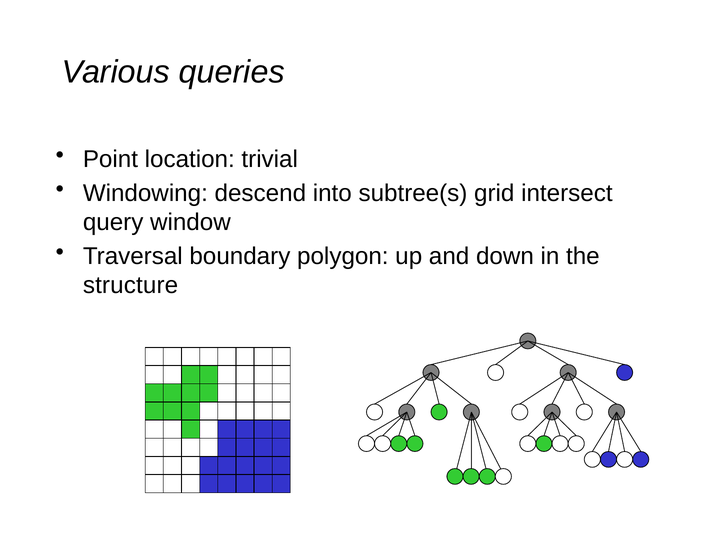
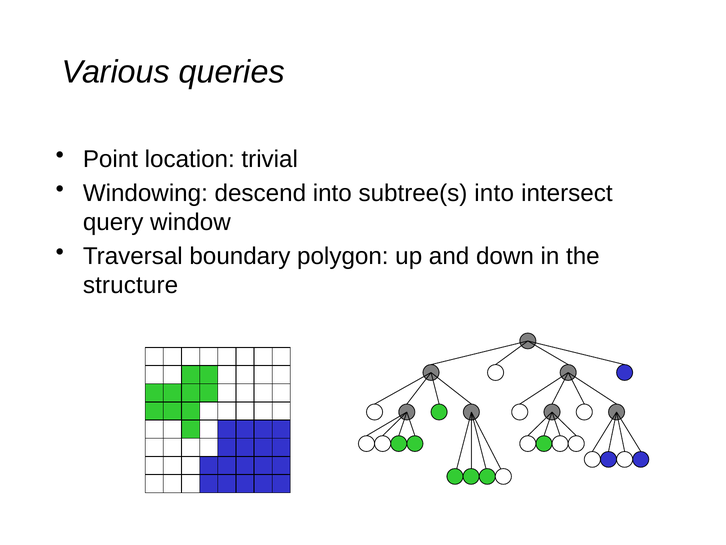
subtree(s grid: grid -> into (494, 193)
